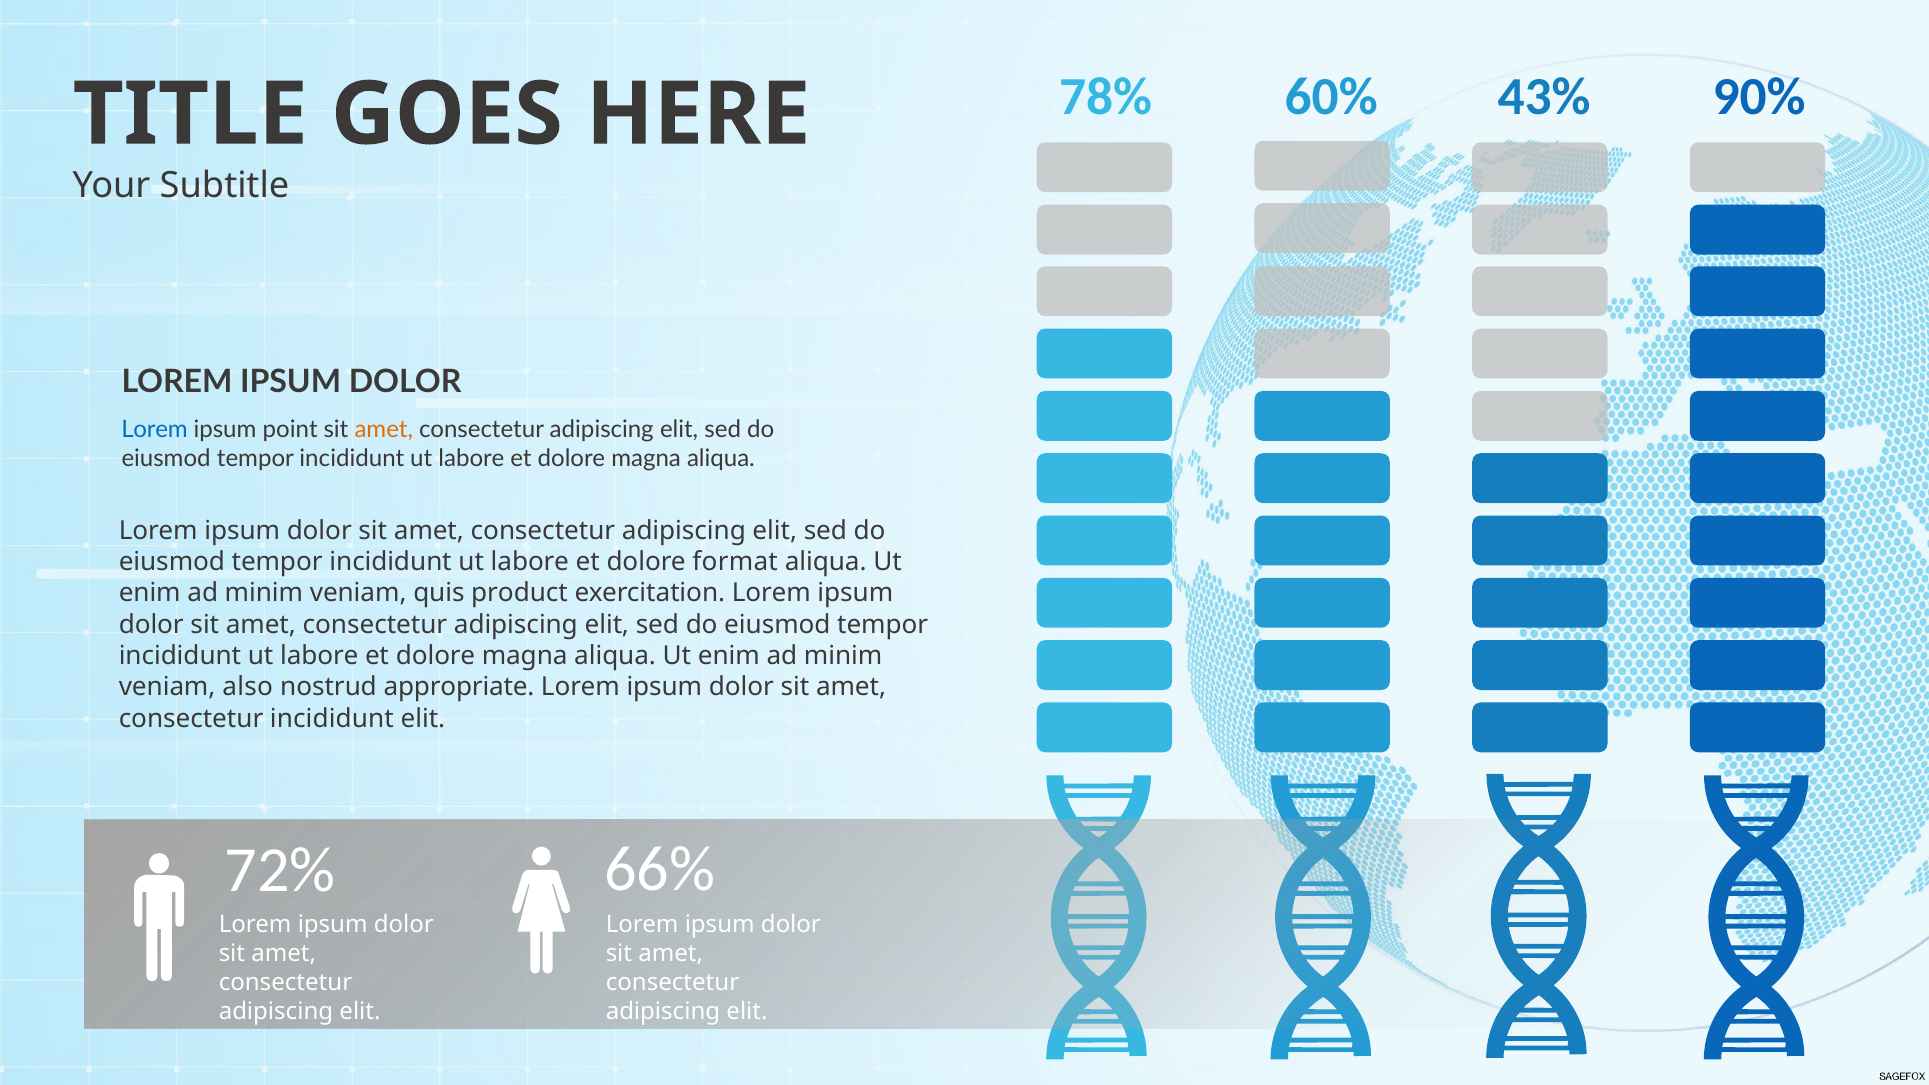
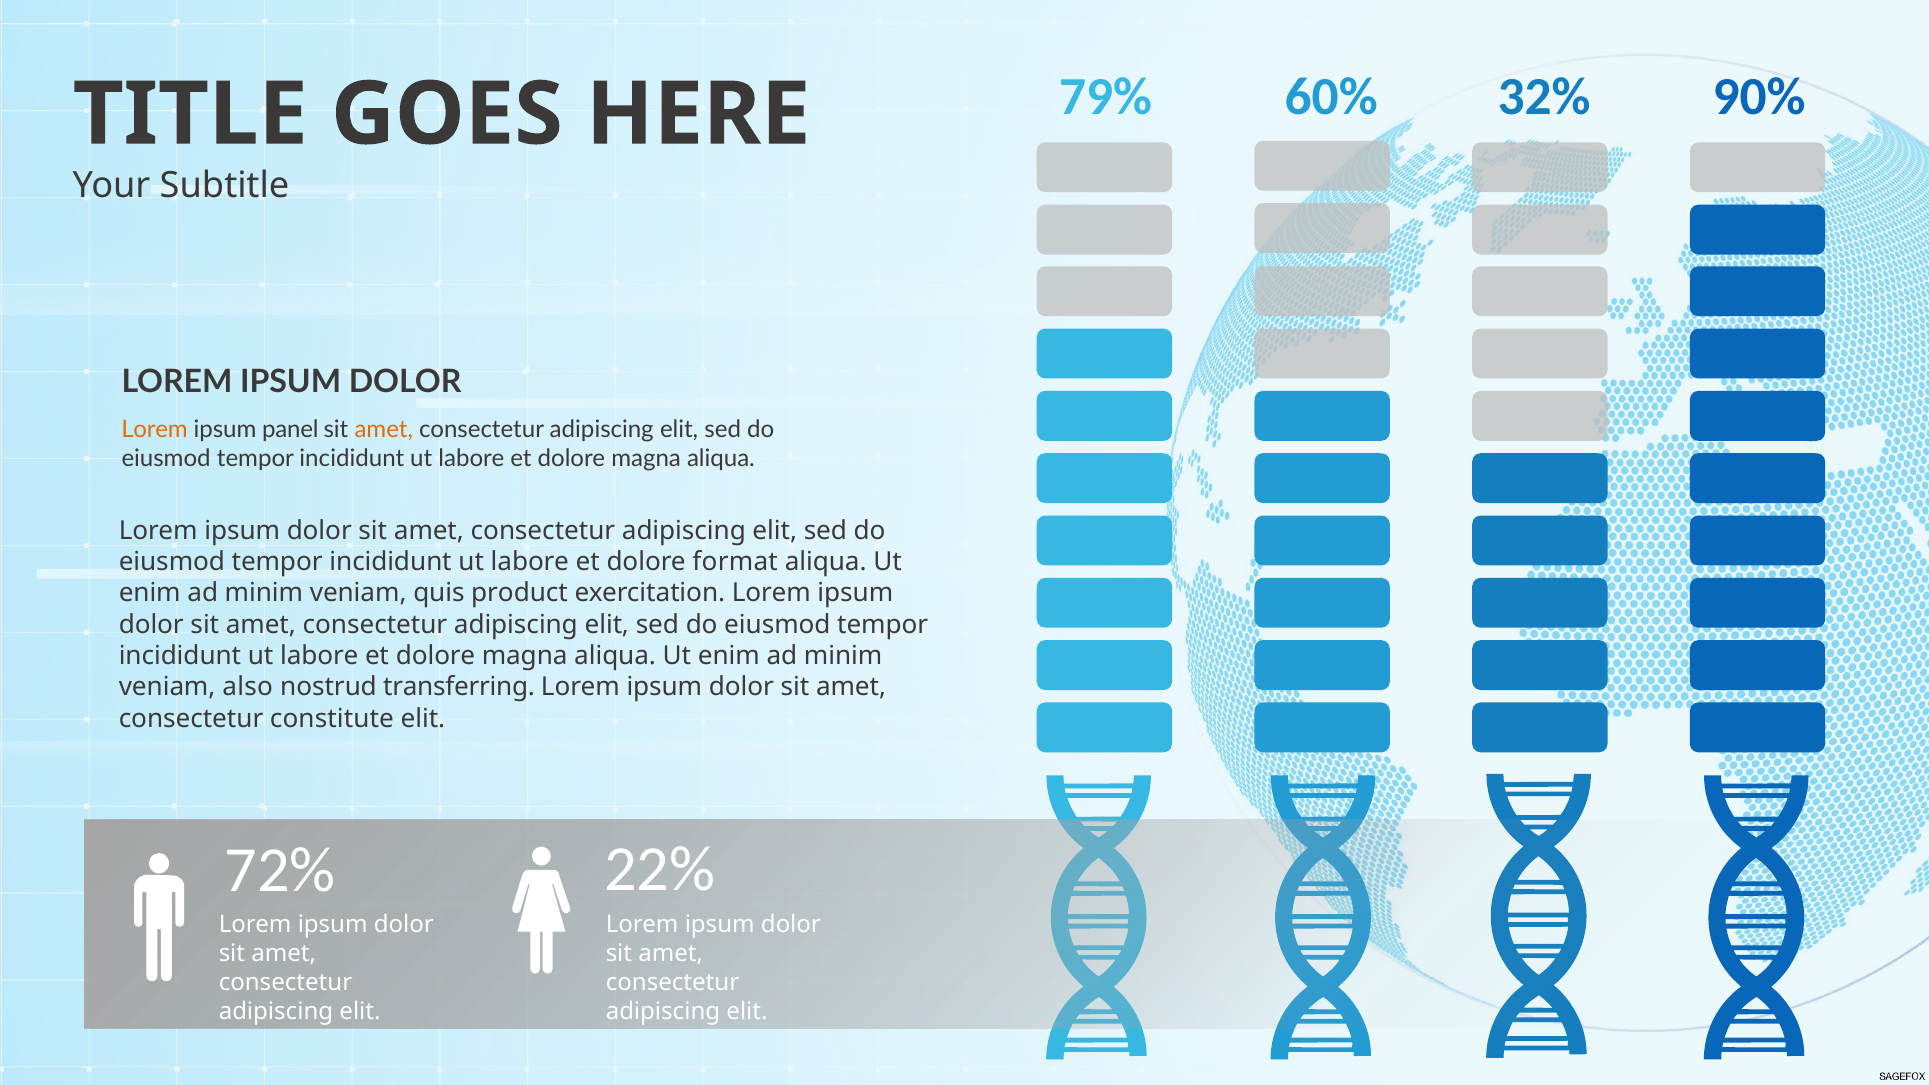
78%: 78% -> 79% (1106, 97)
43%: 43% -> 32% (1544, 97)
Lorem colour: blue -> orange (155, 429)
point: point -> panel (290, 429)
appropriate: appropriate -> transferring (459, 687)
consectetur incididunt: incididunt -> constitute (332, 719)
66%: 66% -> 22% (660, 869)
